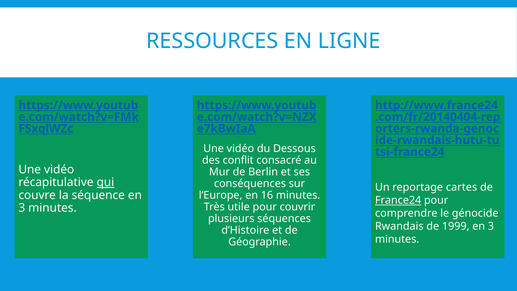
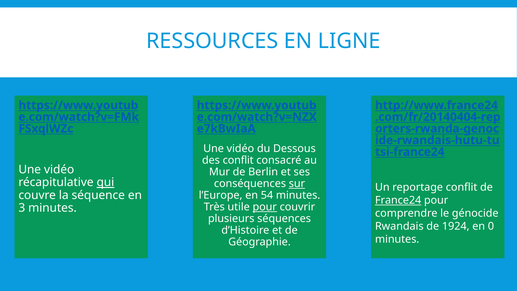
sur underline: none -> present (297, 184)
reportage cartes: cartes -> conflit (462, 187)
16: 16 -> 54 (267, 195)
pour underline: none -> present (265, 207)
1999: 1999 -> 1924 (456, 226)
3: 3 -> 0 (491, 226)
